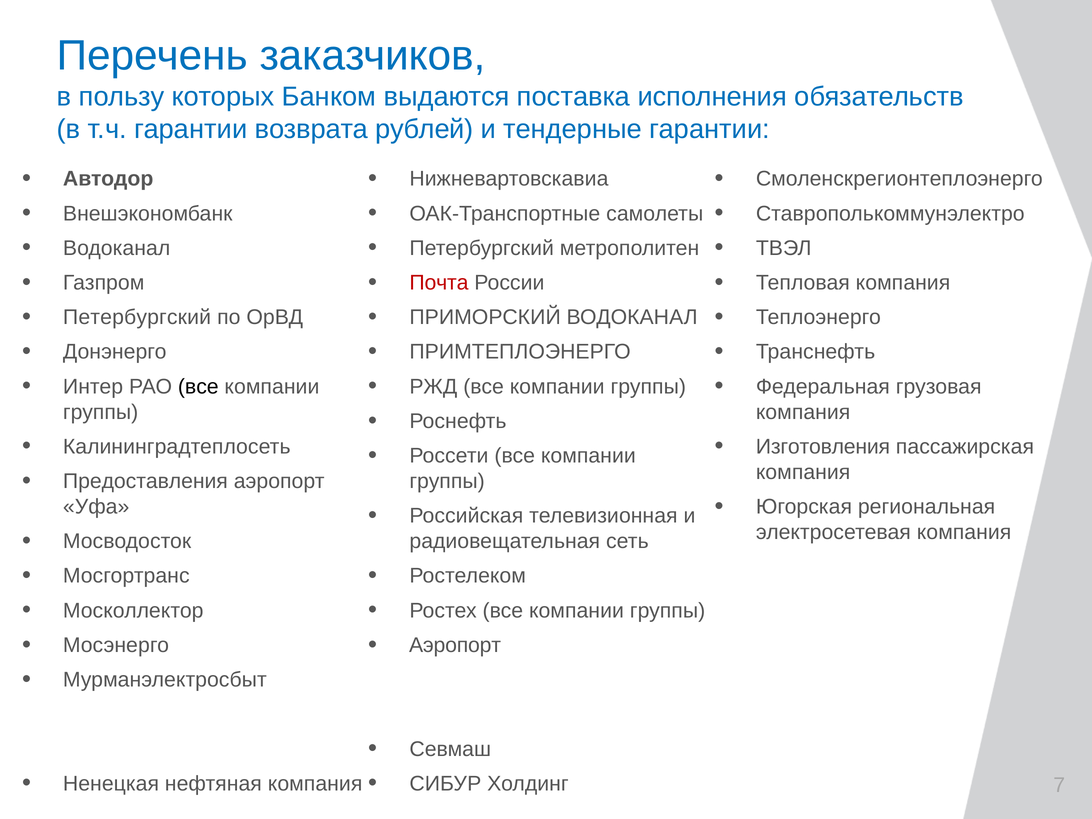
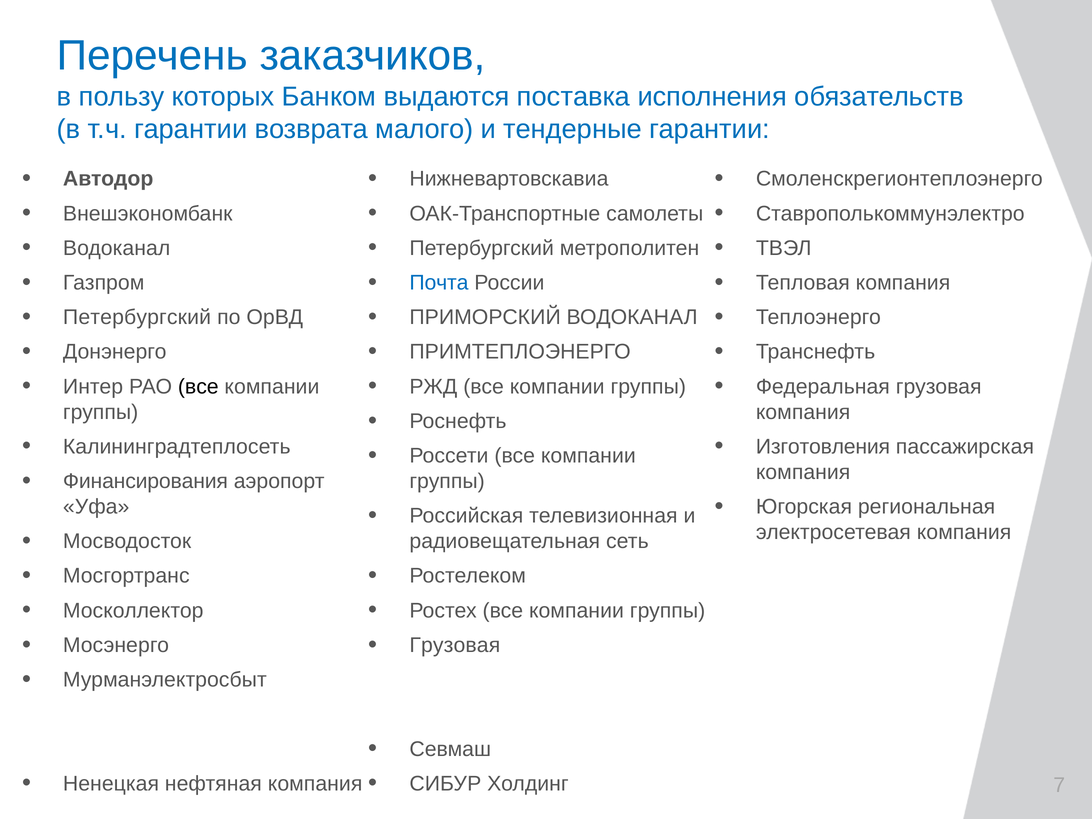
рублей: рублей -> малого (424, 129)
Почта colour: red -> blue (439, 283)
Предоставления: Предоставления -> Финансирования (145, 481)
Аэропорт: Аэропорт -> Грузовая (455, 645)
